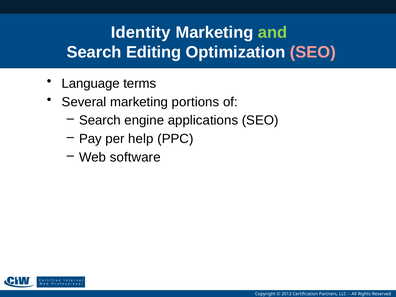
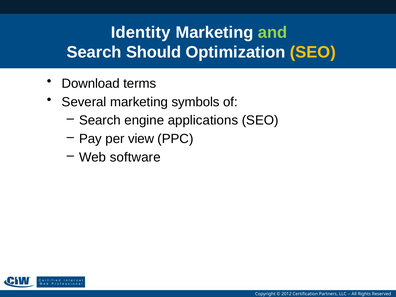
Editing: Editing -> Should (154, 52)
SEO colour: pink -> yellow (313, 52)
Language: Language -> Download (91, 83)
portions: portions -> symbols (196, 102)
help: help -> view (141, 139)
